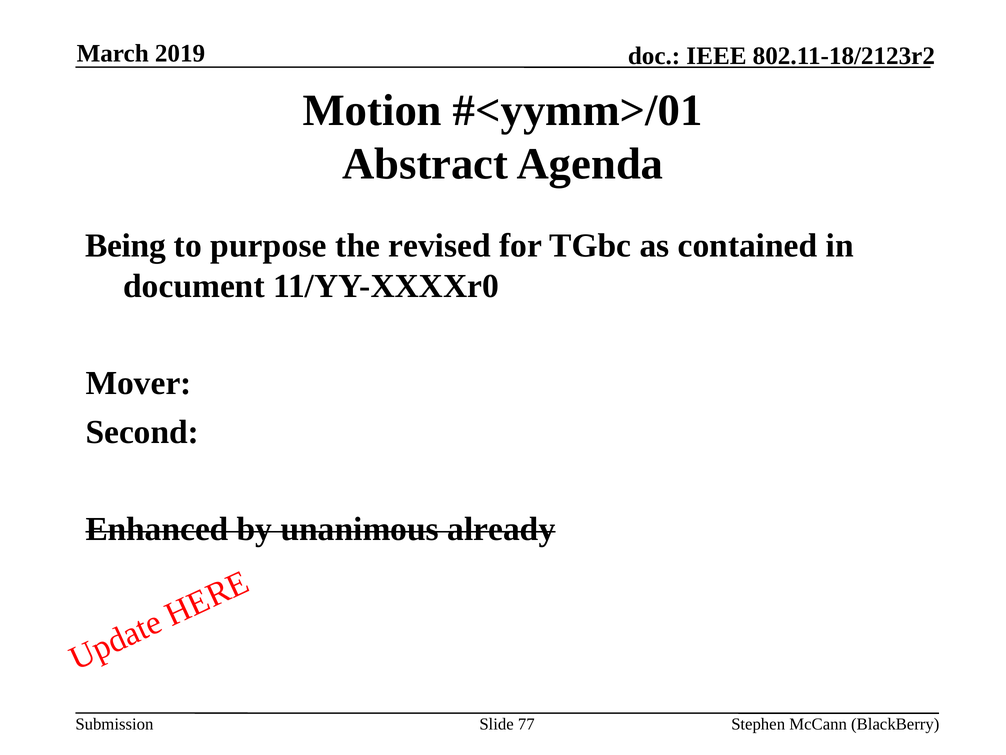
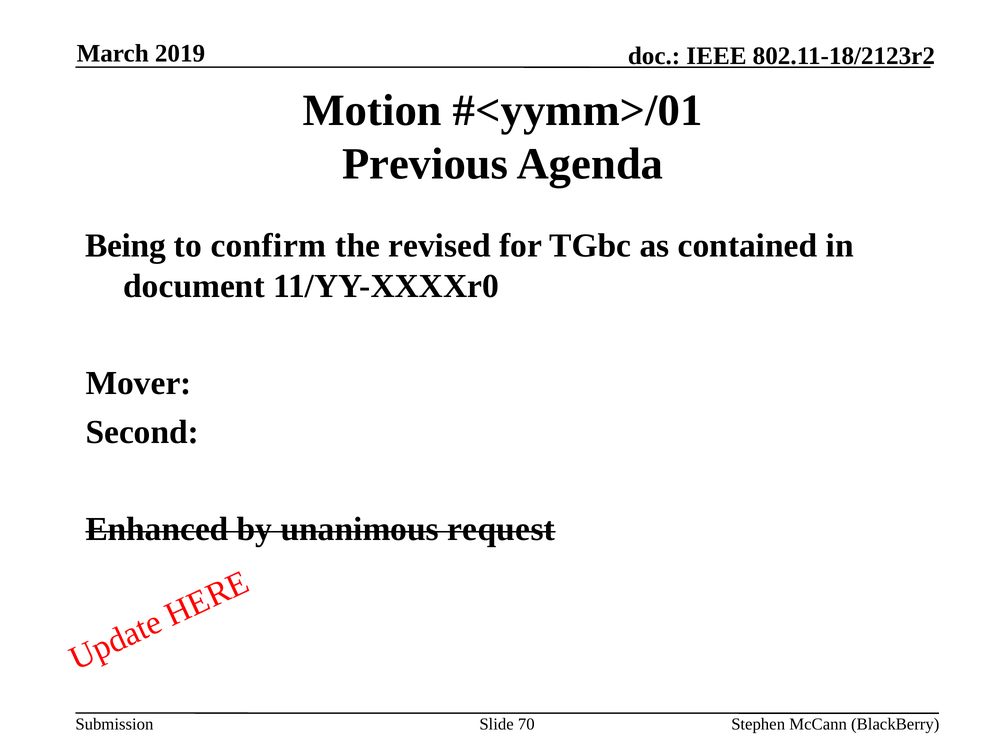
Abstract: Abstract -> Previous (425, 164)
purpose: purpose -> confirm (268, 245)
already: already -> request (501, 529)
77: 77 -> 70 (526, 724)
